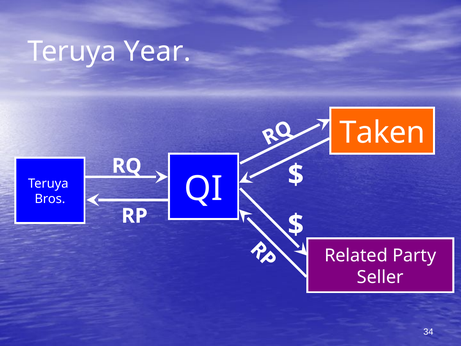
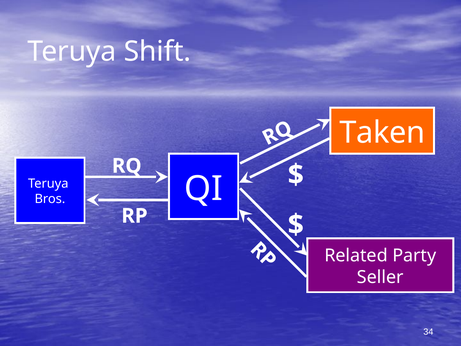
Year: Year -> Shift (157, 52)
